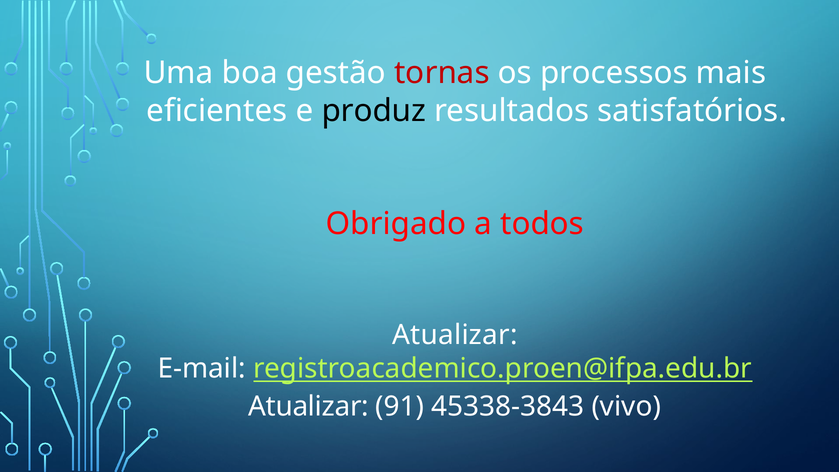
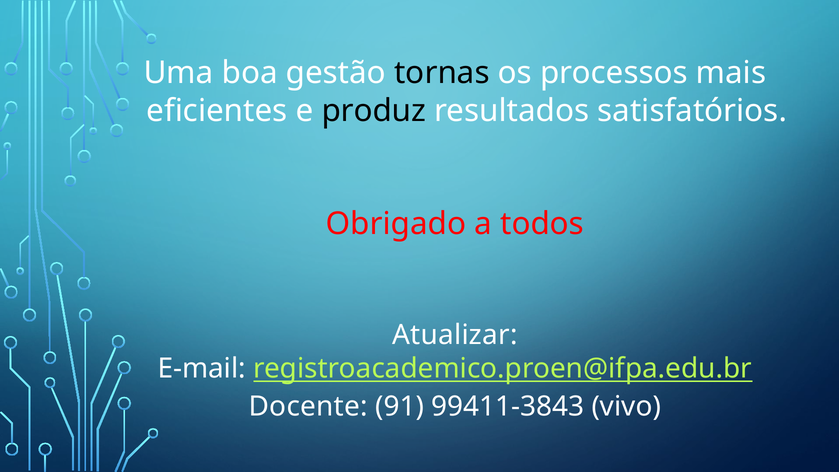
tornas colour: red -> black (442, 73)
Atualizar: Atualizar -> Docente (308, 407)
45338-3843: 45338-3843 -> 99411-3843 (508, 407)
